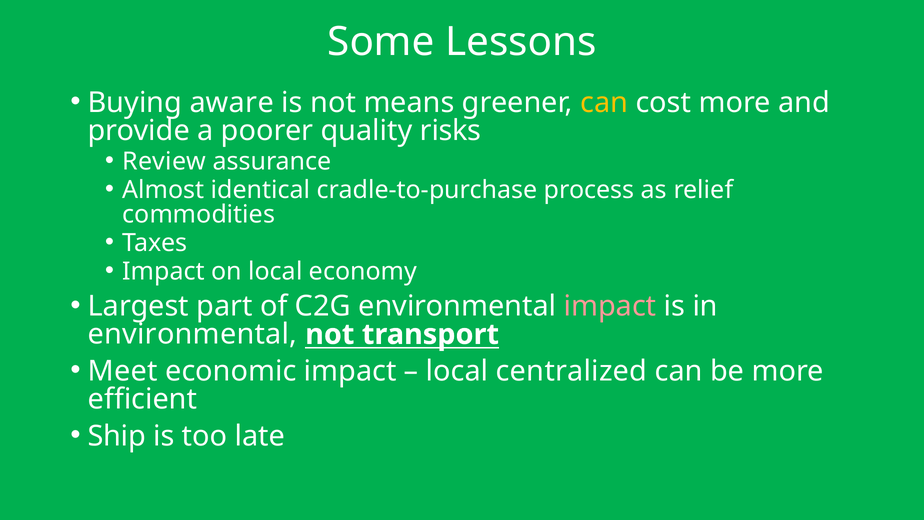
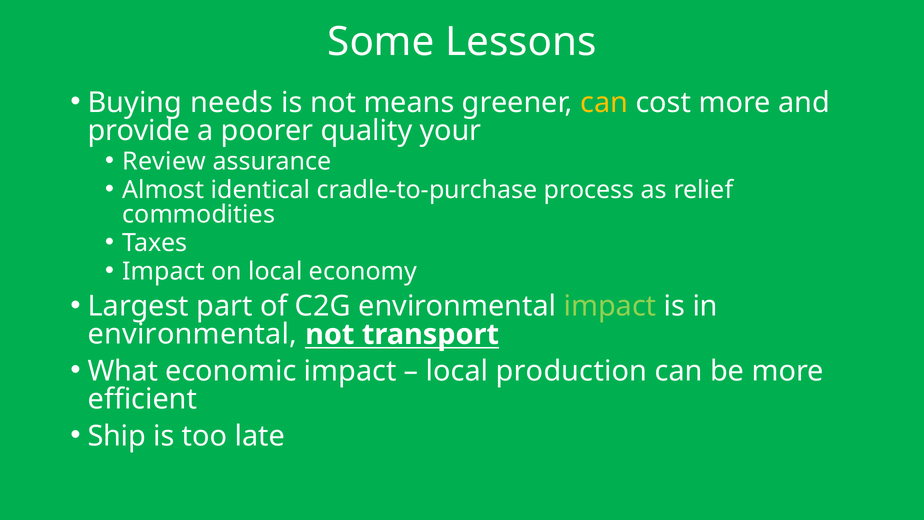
aware: aware -> needs (232, 103)
risks: risks -> your (451, 131)
impact colour: pink -> light green (610, 306)
Meet: Meet -> What (123, 371)
centralized: centralized -> production (572, 371)
